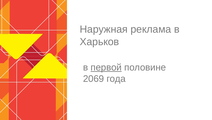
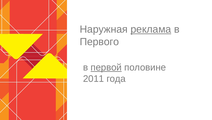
реклама underline: none -> present (151, 29)
Харьков: Харьков -> Первого (99, 42)
2069: 2069 -> 2011 (94, 78)
